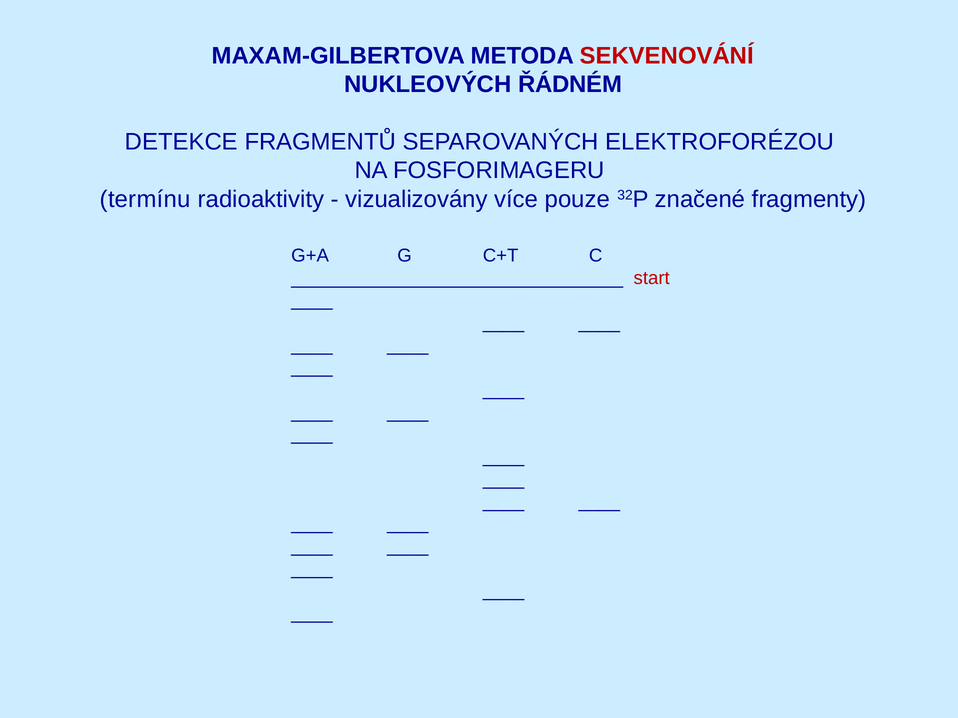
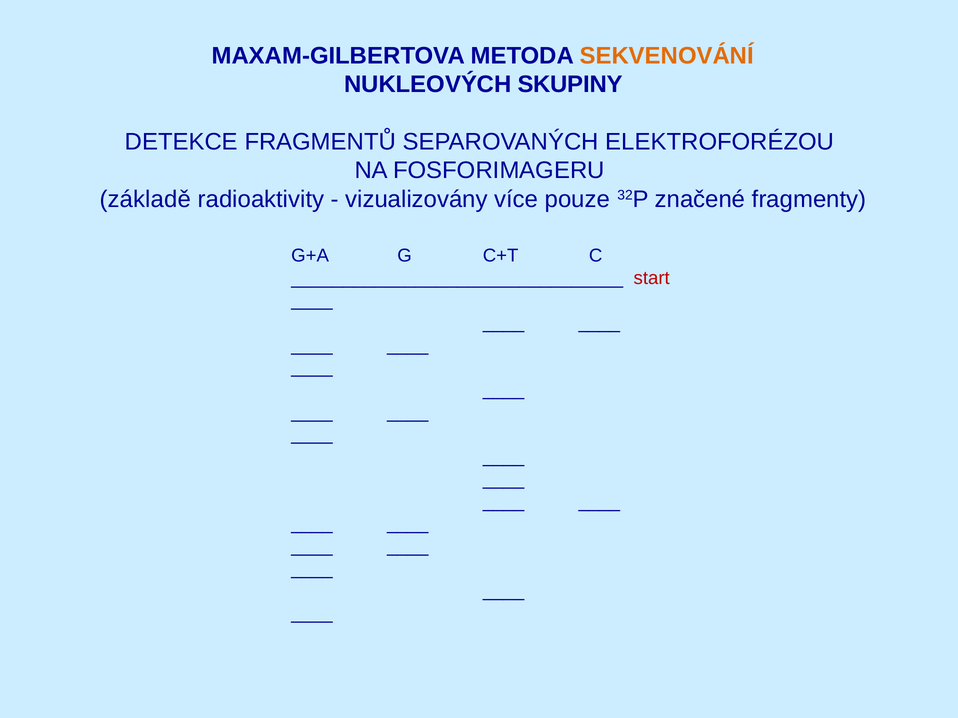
SEKVENOVÁNÍ colour: red -> orange (667, 56)
ŘÁDNÉM: ŘÁDNÉM -> SKUPINY (570, 84)
termínu: termínu -> základě (145, 199)
